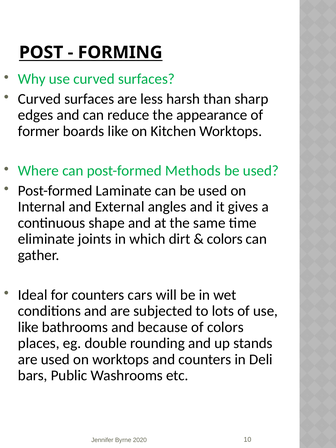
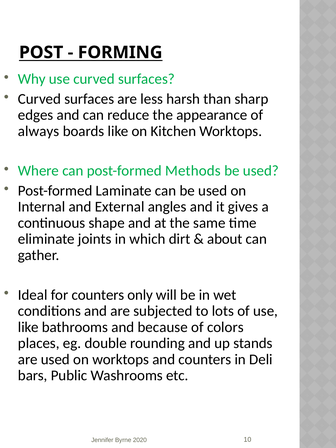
former: former -> always (39, 131)
colors: colors -> about (225, 239)
cars: cars -> only (140, 295)
